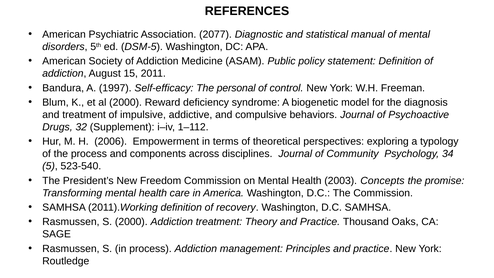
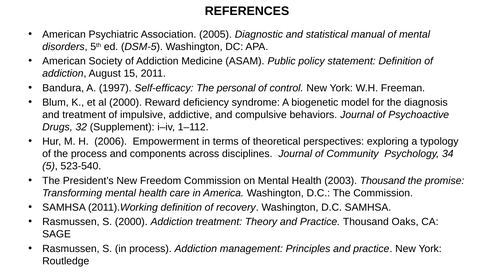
2077: 2077 -> 2005 (215, 34)
2003 Concepts: Concepts -> Thousand (383, 181)
